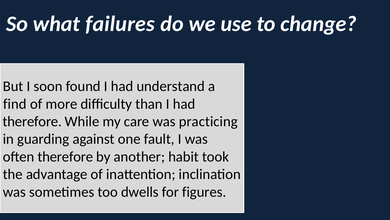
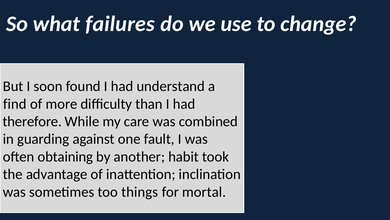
practicing: practicing -> combined (208, 121)
often therefore: therefore -> obtaining (65, 156)
dwells: dwells -> things (140, 191)
figures: figures -> mortal (204, 191)
